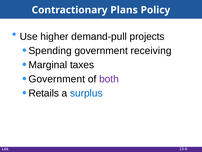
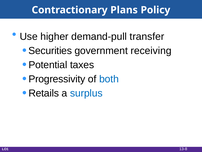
projects: projects -> transfer (147, 36)
Spending: Spending -> Securities (50, 51)
Marginal: Marginal -> Potential (48, 65)
Government: Government -> Progressivity (57, 79)
both colour: purple -> blue (109, 79)
